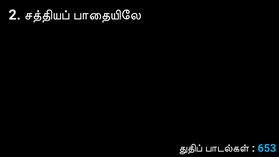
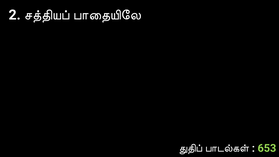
653 colour: light blue -> light green (267, 148)
